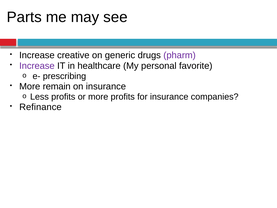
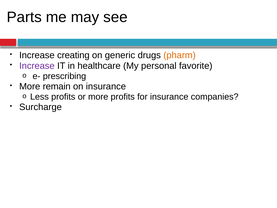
creative: creative -> creating (73, 55)
pharm colour: purple -> orange (180, 55)
Refinance: Refinance -> Surcharge (41, 107)
